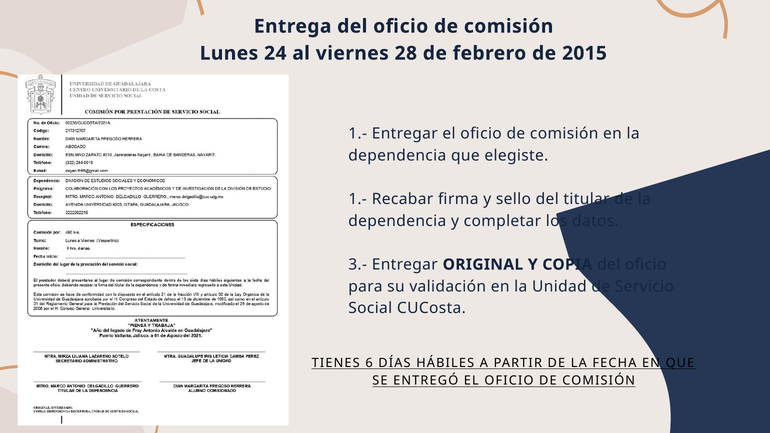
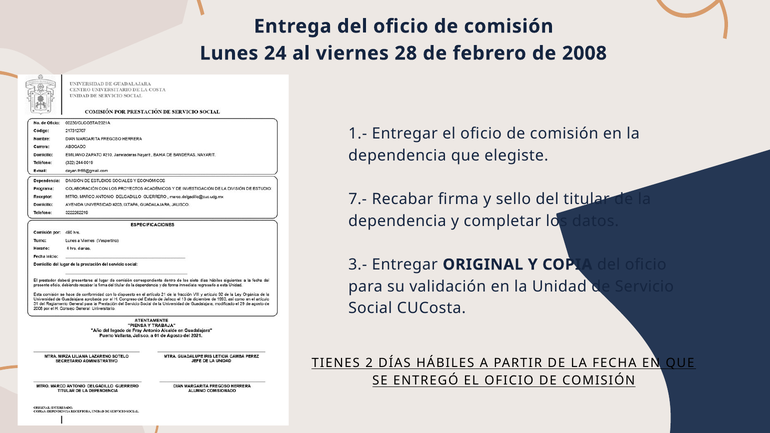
2015: 2015 -> 2008 (584, 53)
1.-: 1.- -> 7.- (358, 199)
6: 6 -> 2 (369, 363)
